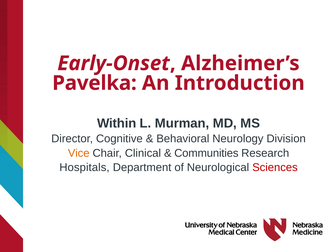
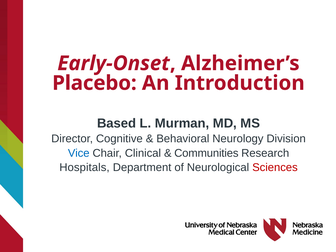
Pavelka: Pavelka -> Placebo (94, 83)
Within: Within -> Based (117, 123)
Vice colour: orange -> blue (79, 153)
